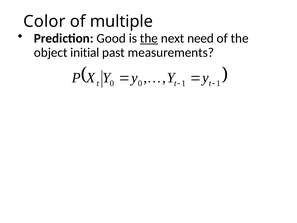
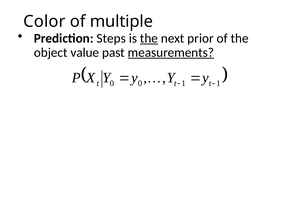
Good: Good -> Steps (111, 38)
need: need -> prior (201, 38)
initial: initial -> value (85, 53)
measurements underline: none -> present (171, 53)
